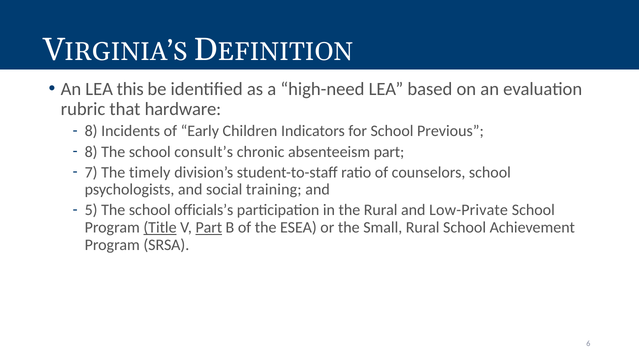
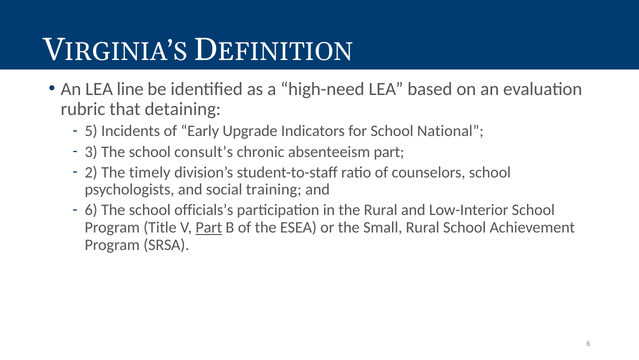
this: this -> line (130, 89)
hardware: hardware -> detaining (183, 109)
8: 8 -> 5 (91, 131)
Children: Children -> Upgrade (250, 131)
Previous: Previous -> National (450, 131)
8: 8 -> 3 (91, 151)
7: 7 -> 2 (91, 172)
5: 5 -> 6 (91, 210)
Low-Private: Low-Private -> Low-Interior (469, 210)
Title underline: present -> none (160, 227)
